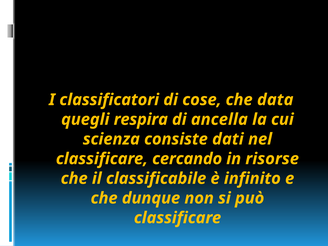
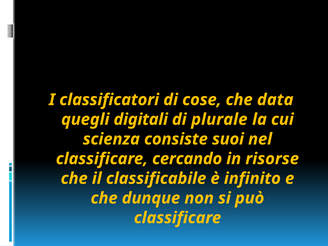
respira: respira -> digitali (141, 119)
ancella: ancella -> plurale (219, 119)
dati: dati -> suoi (228, 139)
